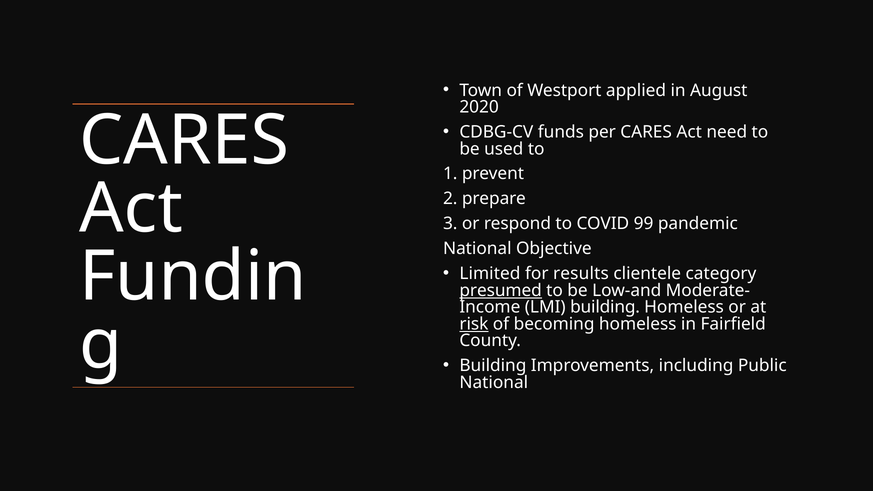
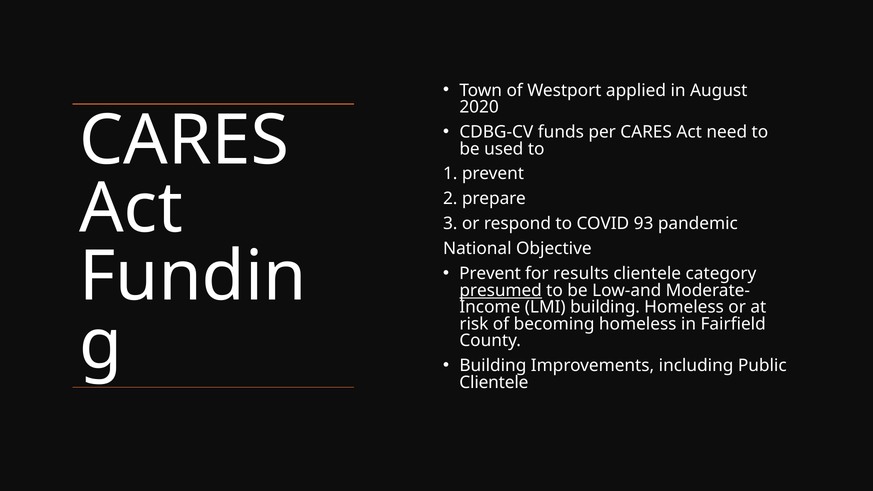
99: 99 -> 93 (644, 224)
Limited: Limited -> Prevent (490, 274)
risk underline: present -> none (474, 324)
National: National -> Clientele (494, 382)
